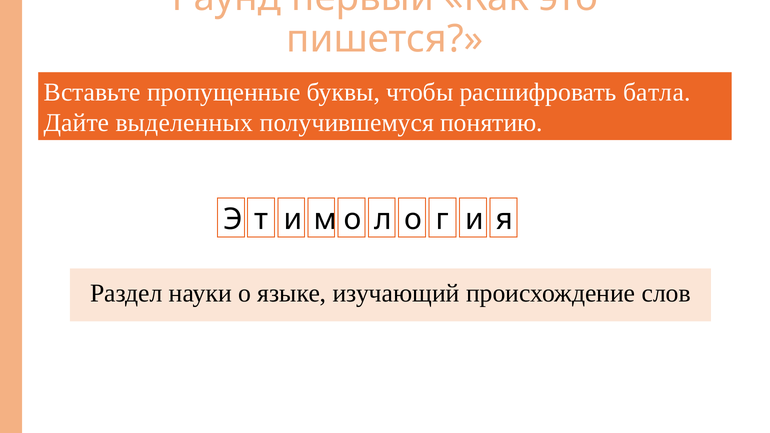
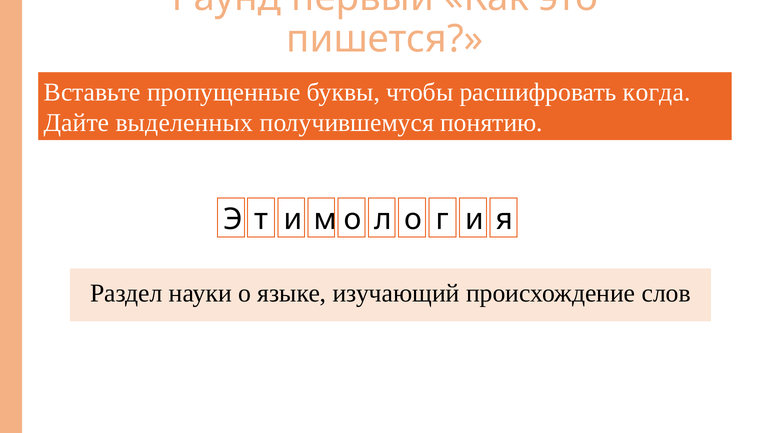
батла: батла -> когда (657, 92)
